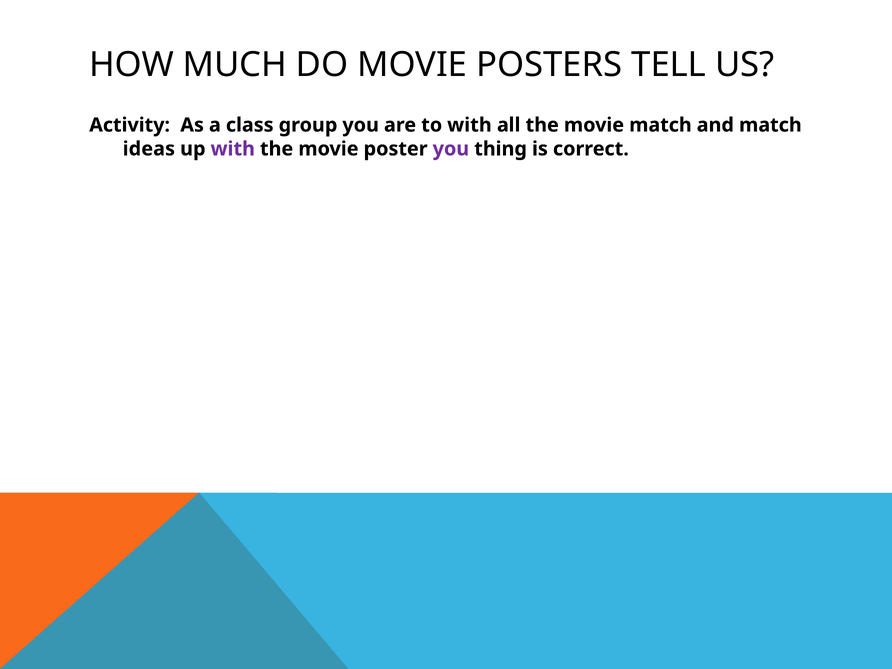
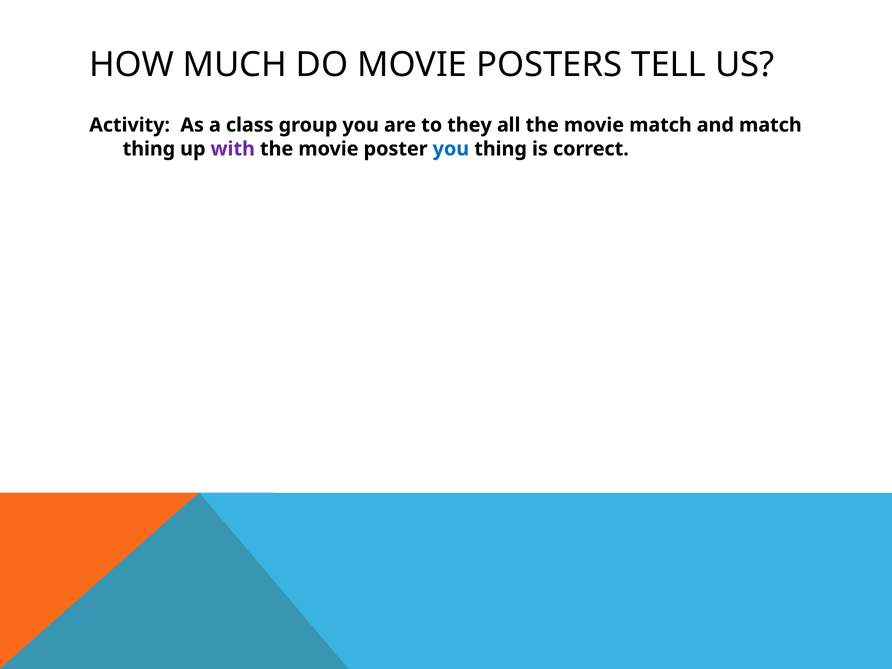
to with: with -> they (469, 125)
ideas: ideas -> thing (149, 149)
you colour: purple -> blue (451, 149)
